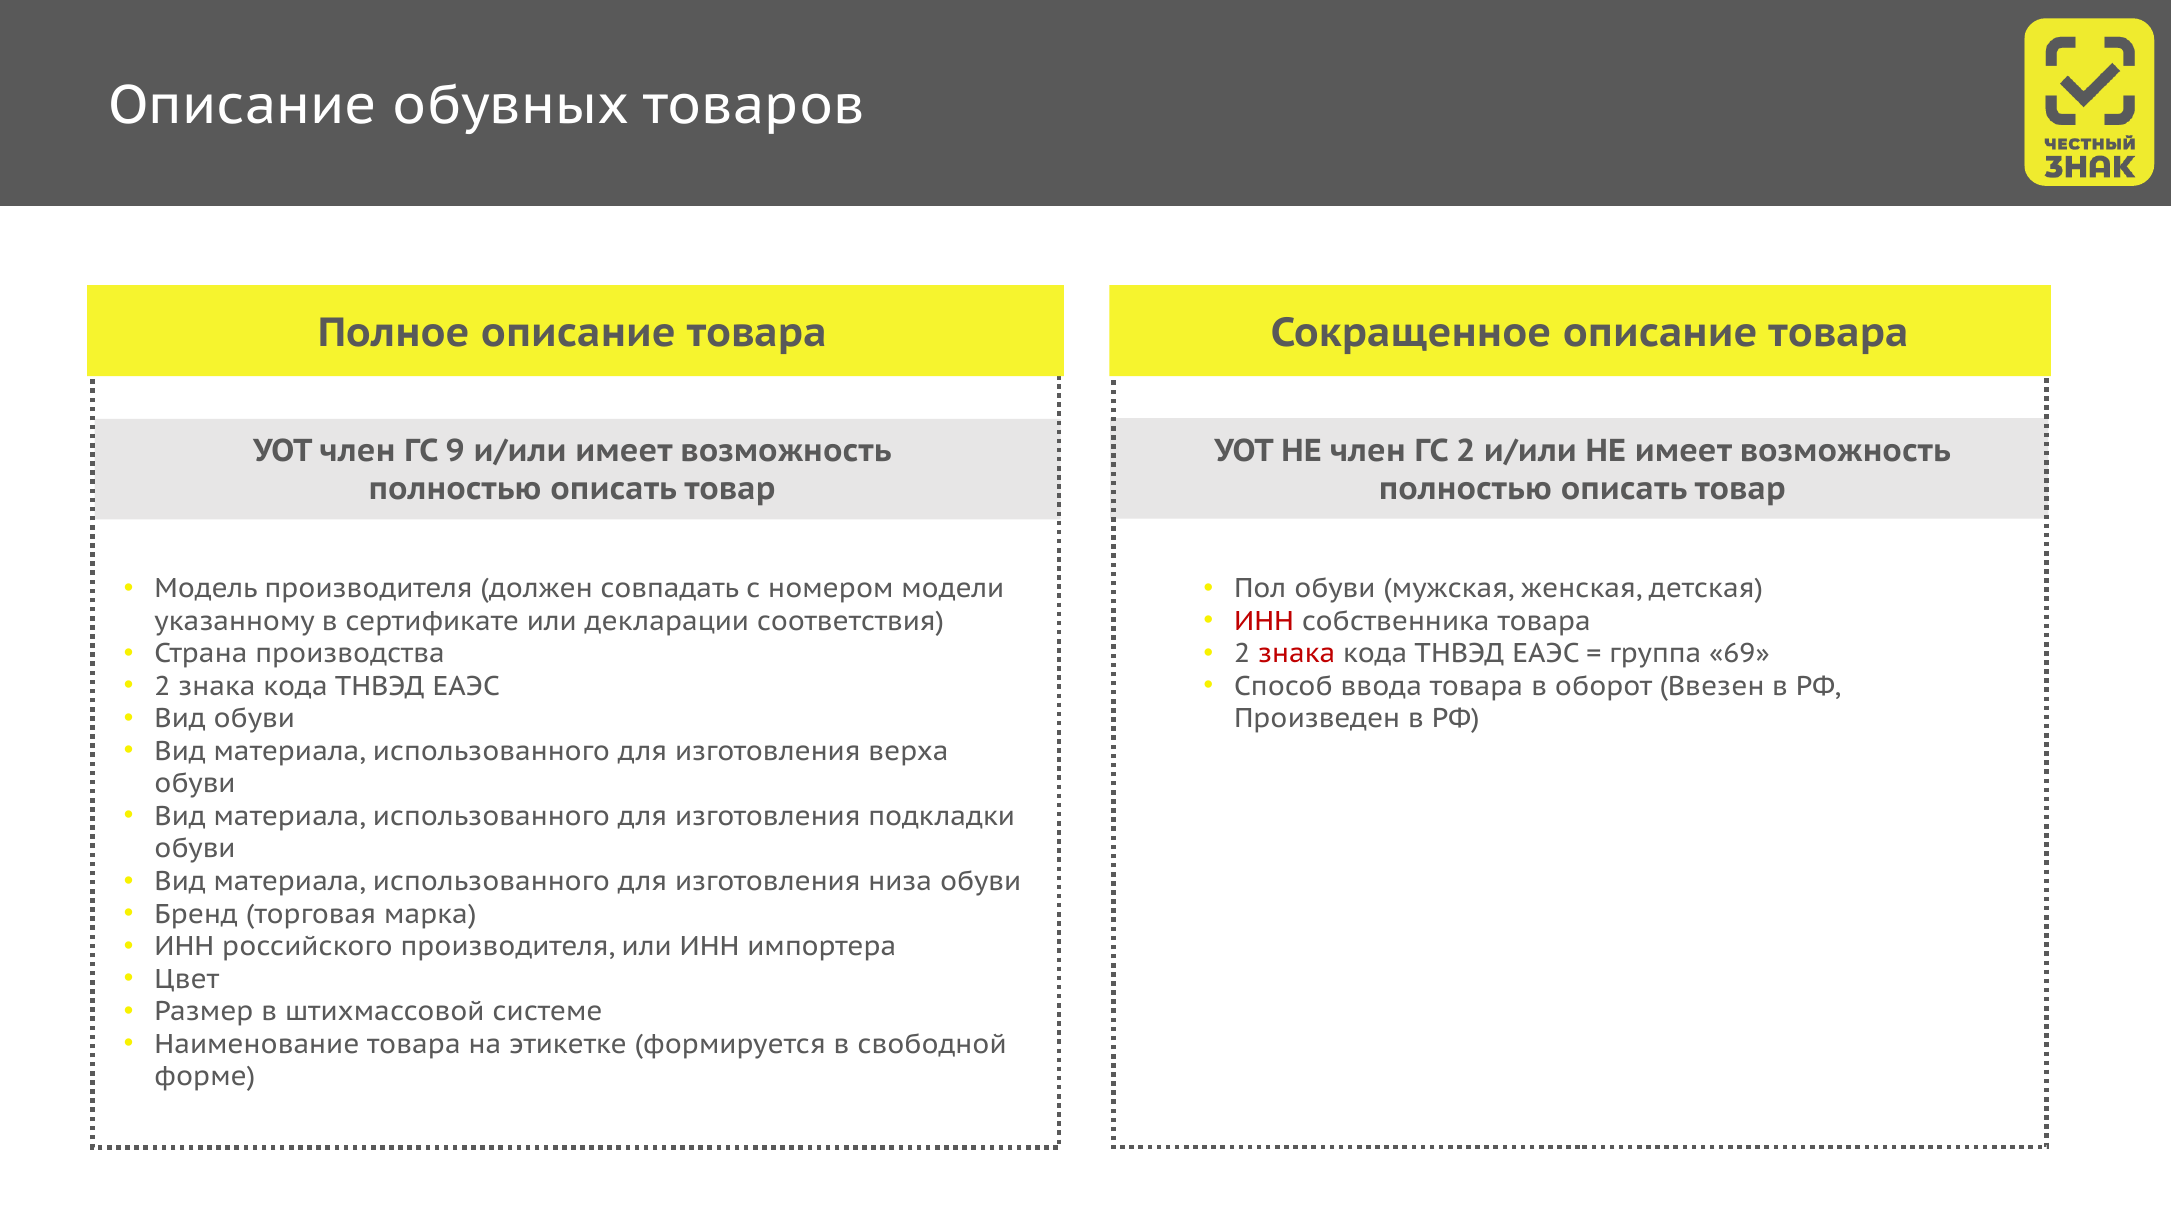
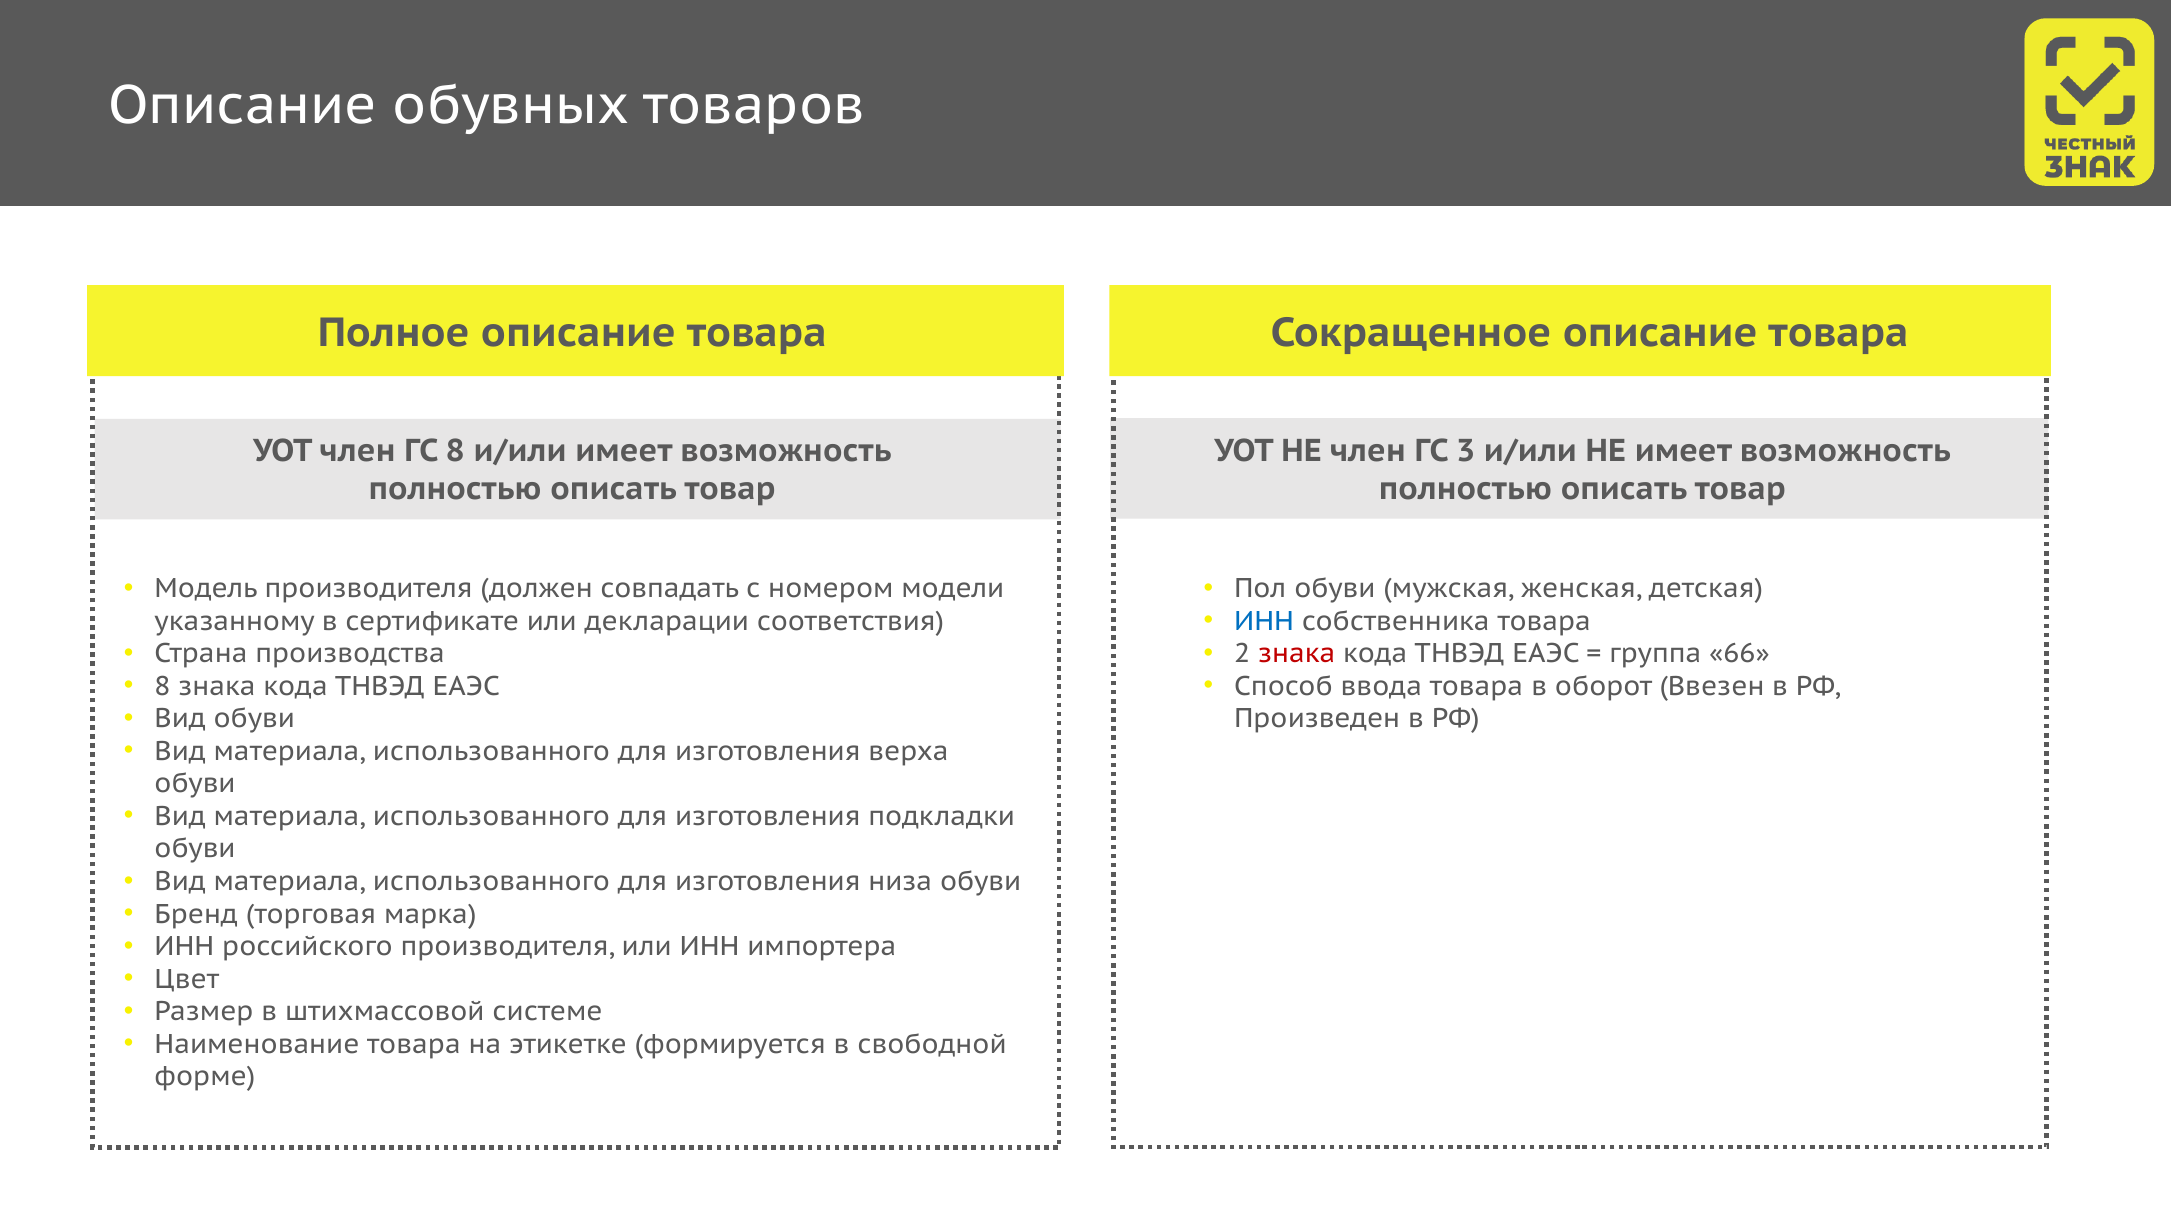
ГС 2: 2 -> 3 (1466, 451)
ГС 9: 9 -> 8 (455, 451)
ИНН colour: red -> blue (1264, 621)
69: 69 -> 66 (1739, 654)
2: 2 -> 8 (163, 686)
